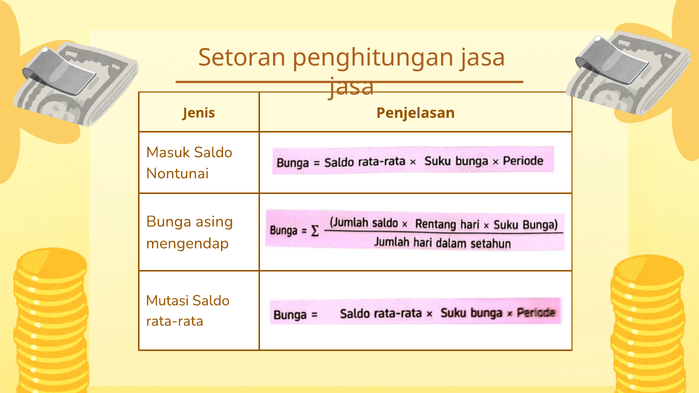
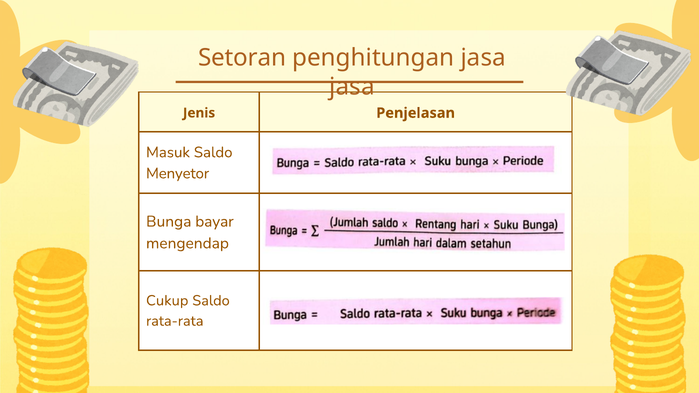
Nontunai: Nontunai -> Menyetor (178, 173)
asing: asing -> bayar (214, 222)
Mutasi: Mutasi -> Cukup (167, 301)
